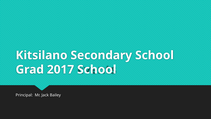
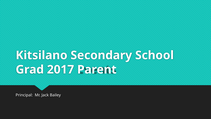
2017 School: School -> Parent (97, 69)
